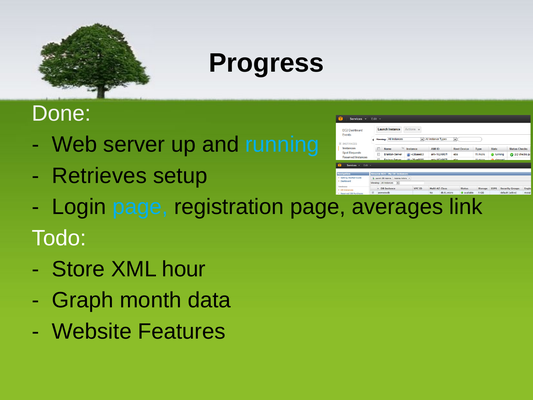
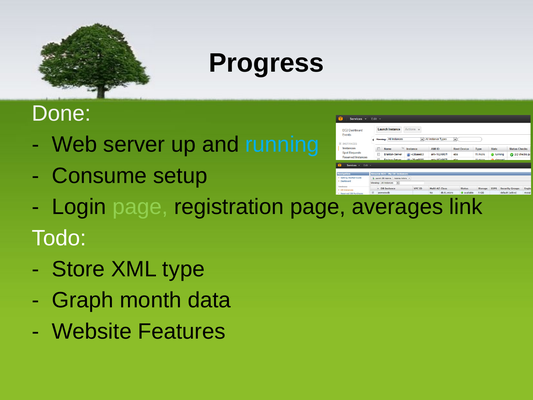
Retrieves: Retrieves -> Consume (99, 176)
page colour: light blue -> light green (140, 207)
hour: hour -> type (184, 269)
